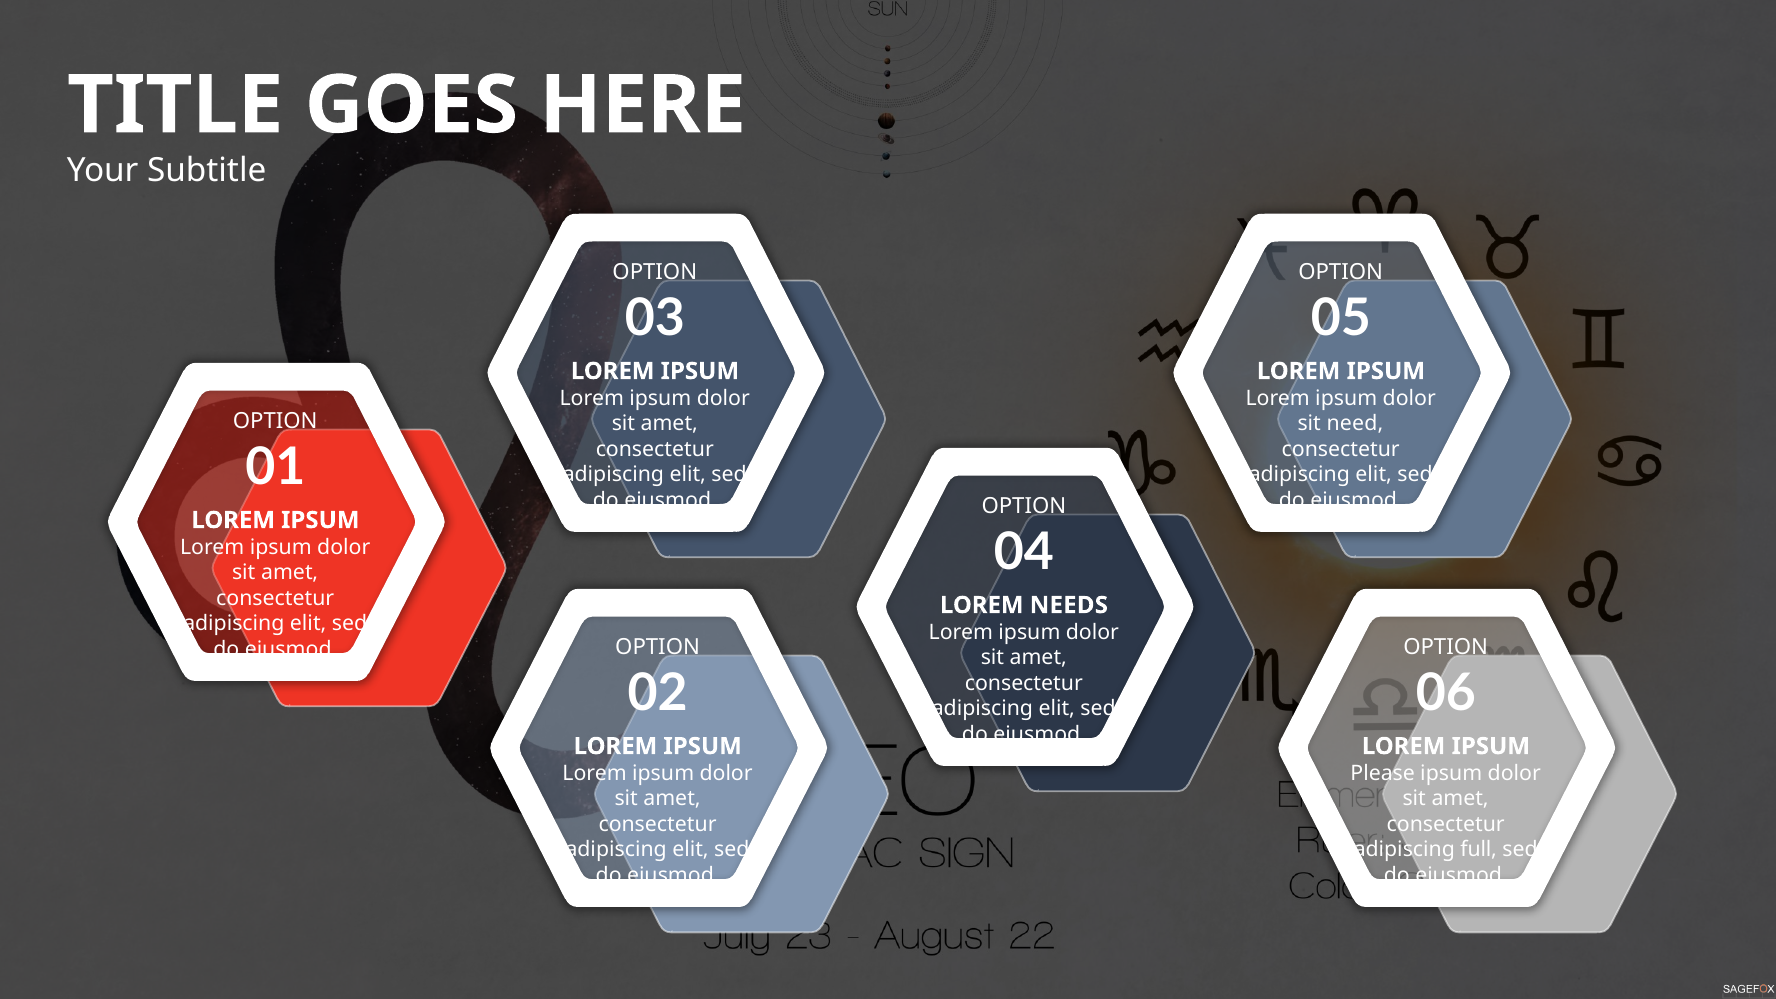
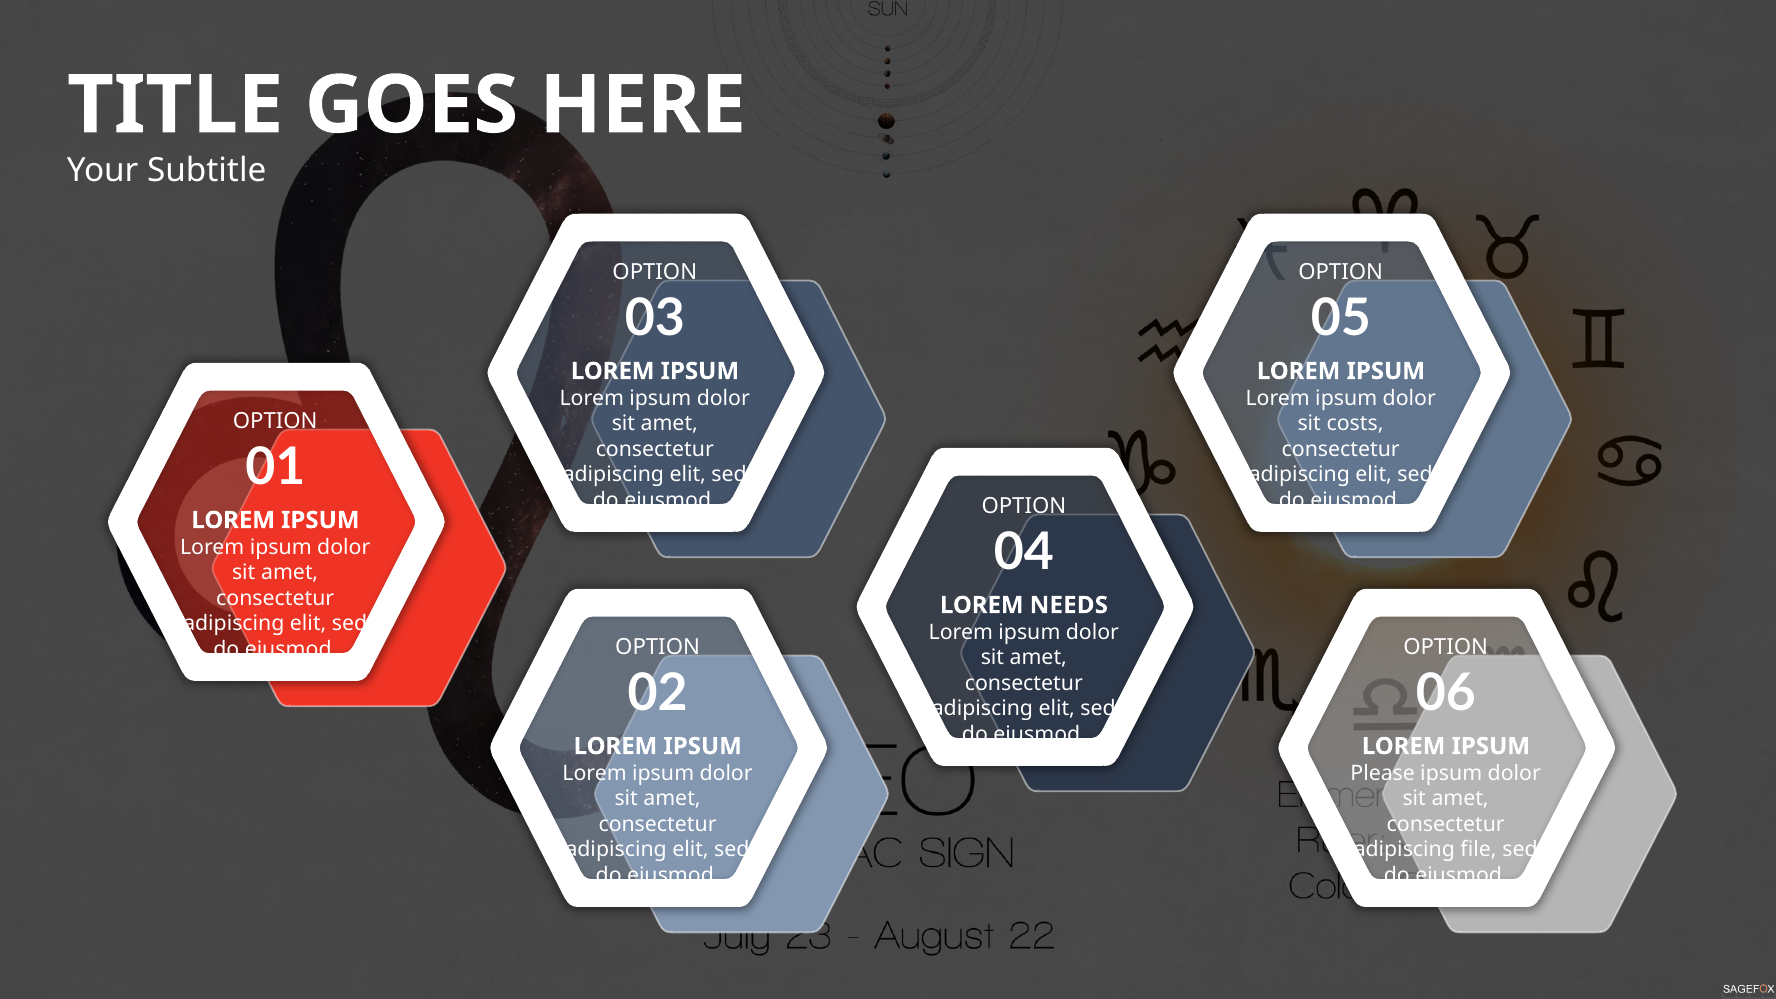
need: need -> costs (1355, 424)
full: full -> file (1479, 850)
